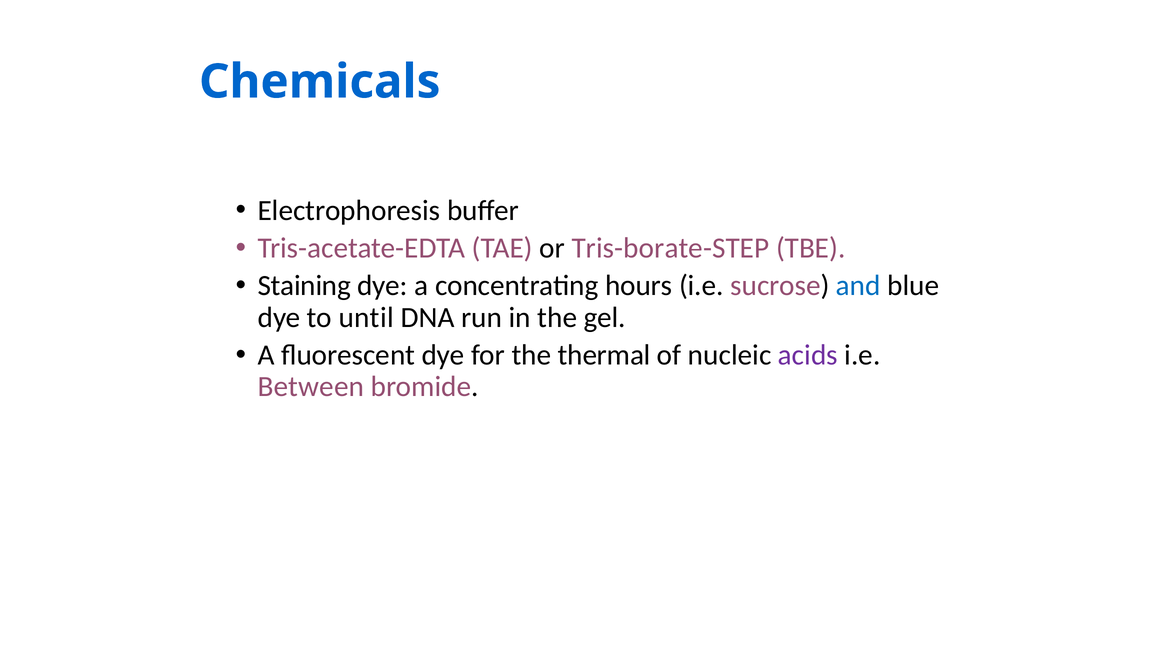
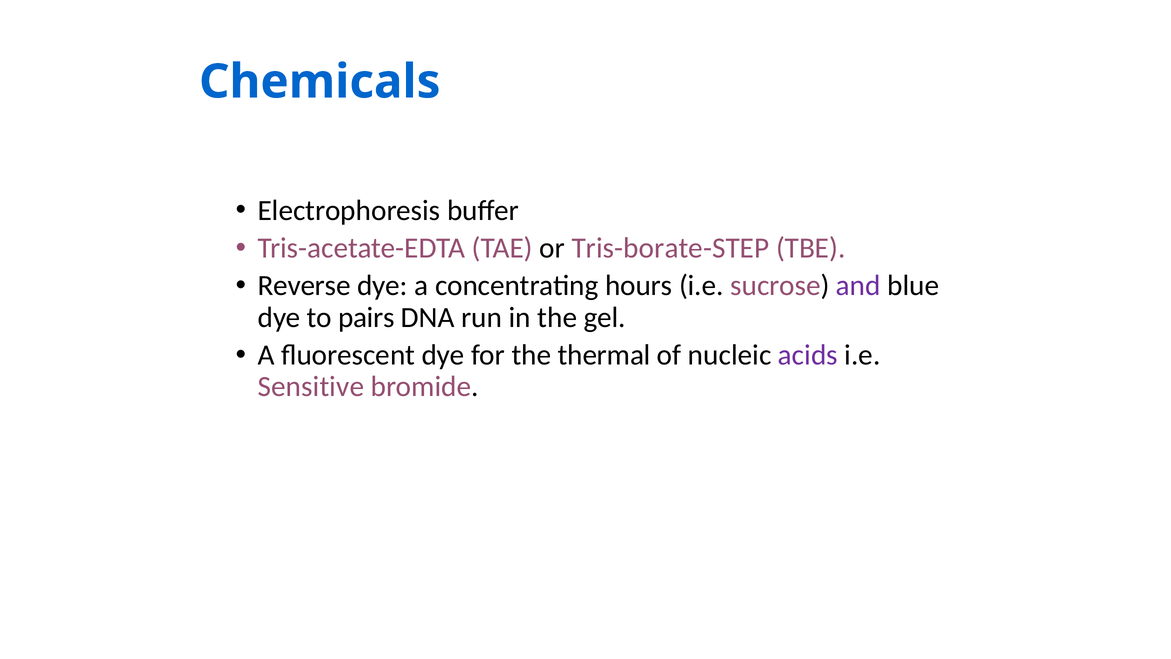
Staining: Staining -> Reverse (304, 286)
and colour: blue -> purple (858, 286)
until: until -> pairs (366, 317)
Between: Between -> Sensitive (311, 387)
